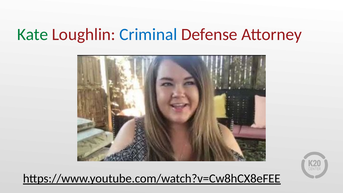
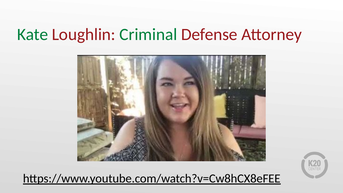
Criminal colour: blue -> green (148, 35)
